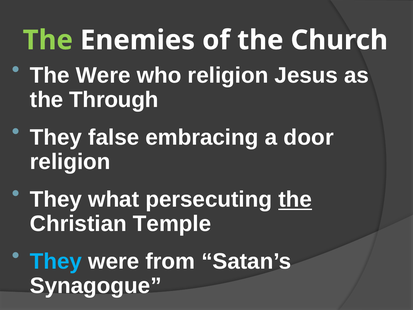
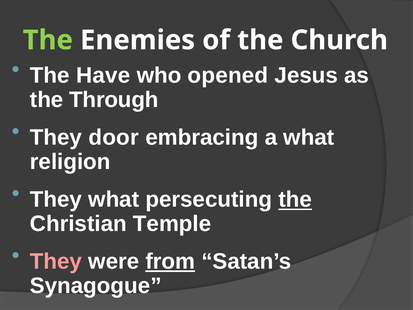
The Were: Were -> Have (103, 76)
who religion: religion -> opened (228, 76)
false: false -> door (114, 137)
a door: door -> what (309, 137)
They colour: light blue -> pink (56, 261)
from underline: none -> present (170, 261)
